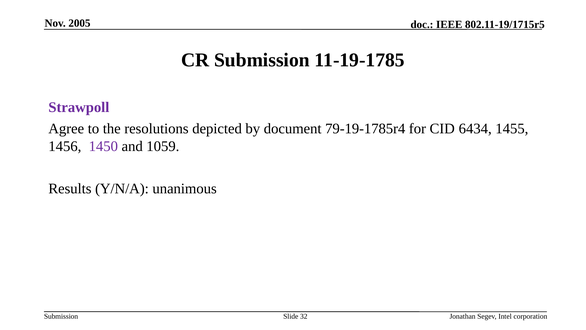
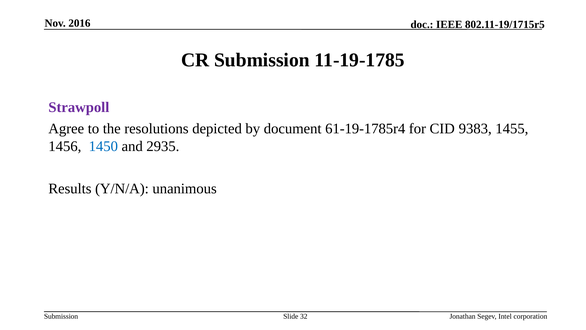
2005: 2005 -> 2016 (79, 23)
79-19-1785r4: 79-19-1785r4 -> 61-19-1785r4 (365, 129)
6434: 6434 -> 9383 (475, 129)
1450 colour: purple -> blue (103, 146)
1059: 1059 -> 2935 (163, 146)
